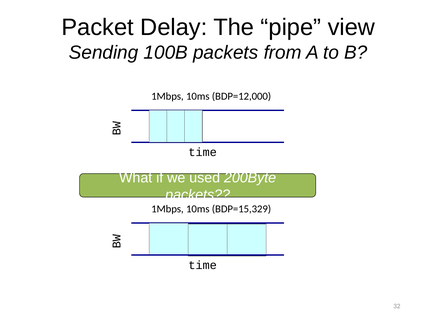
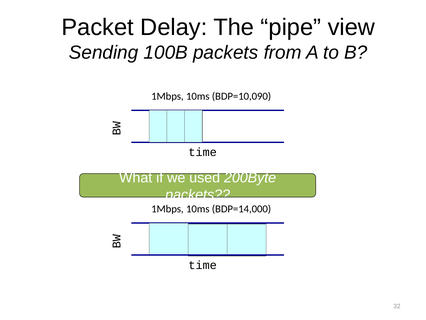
BDP=12,000: BDP=12,000 -> BDP=10,090 (241, 96)
BDP=15,329: BDP=15,329 -> BDP=14,000 (241, 209)
